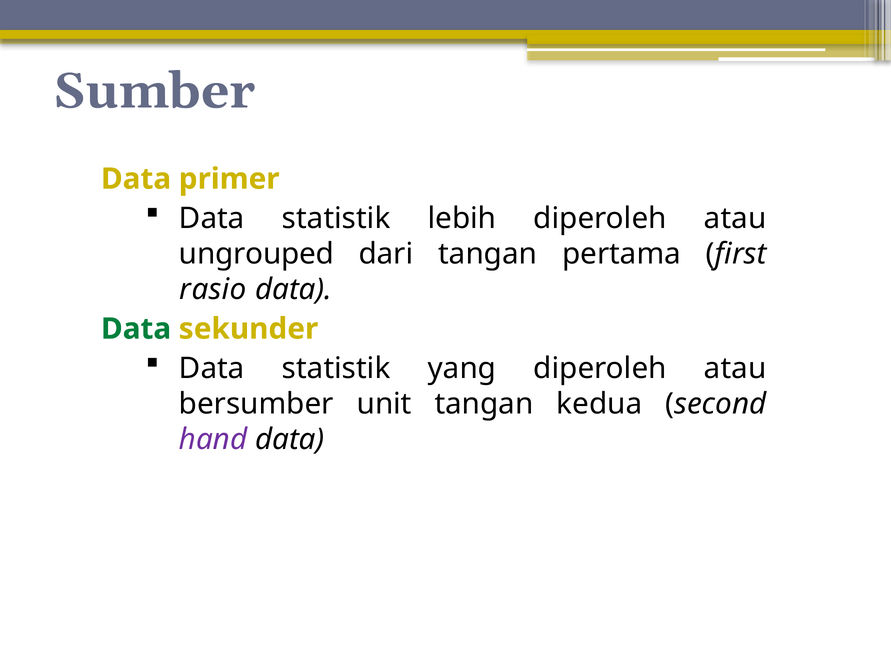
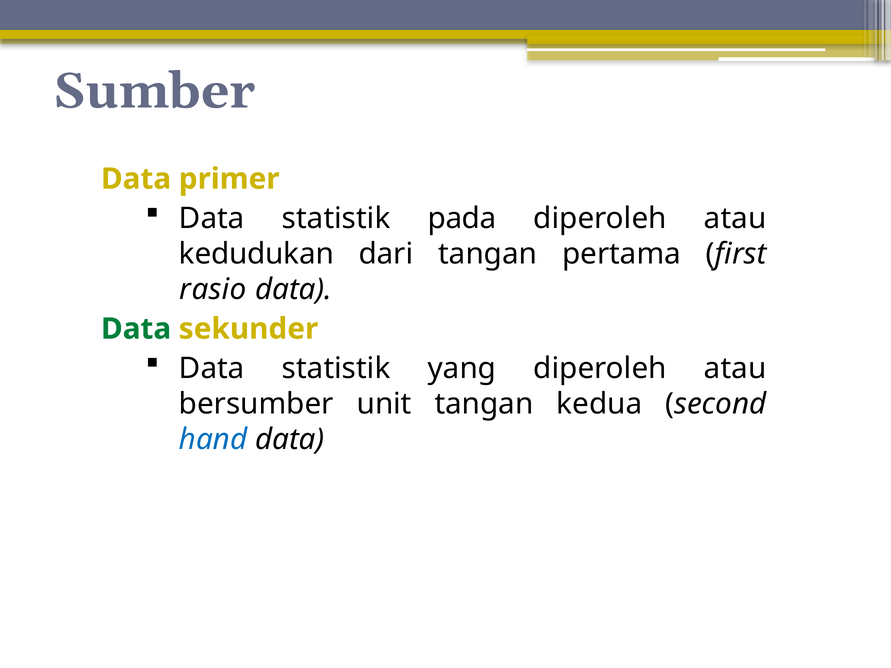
lebih: lebih -> pada (462, 218)
ungrouped: ungrouped -> kedudukan (256, 254)
hand colour: purple -> blue (213, 440)
